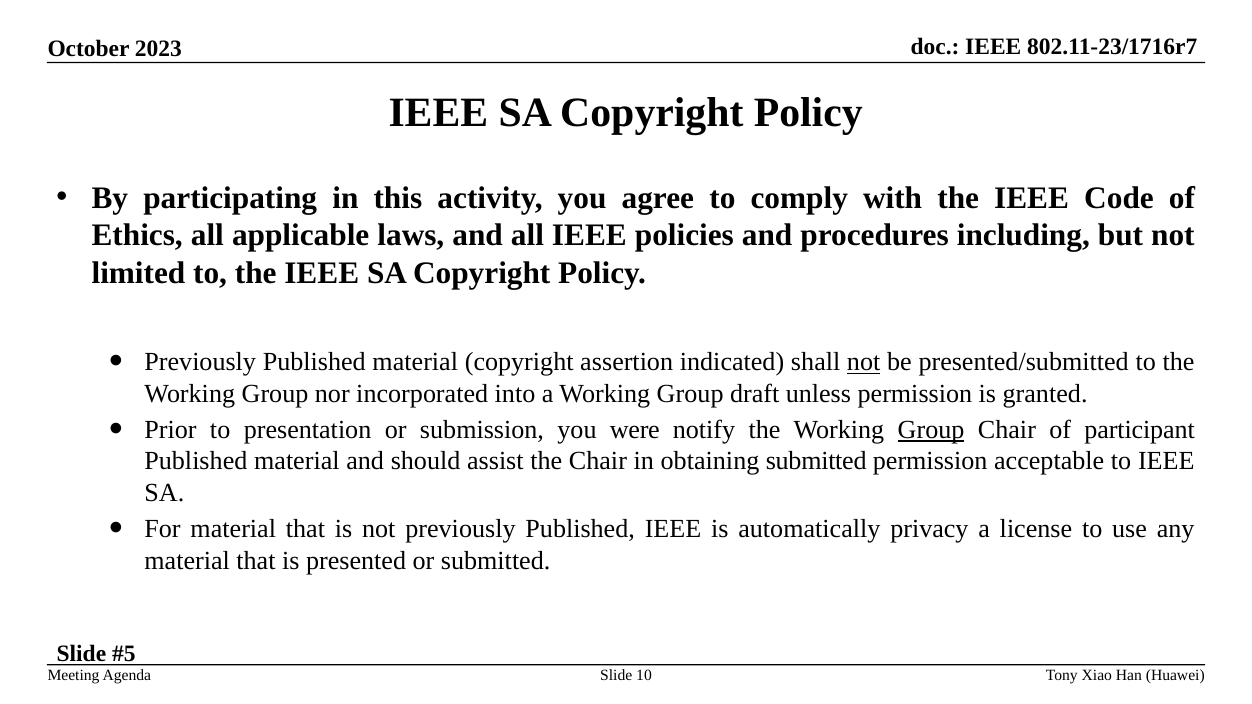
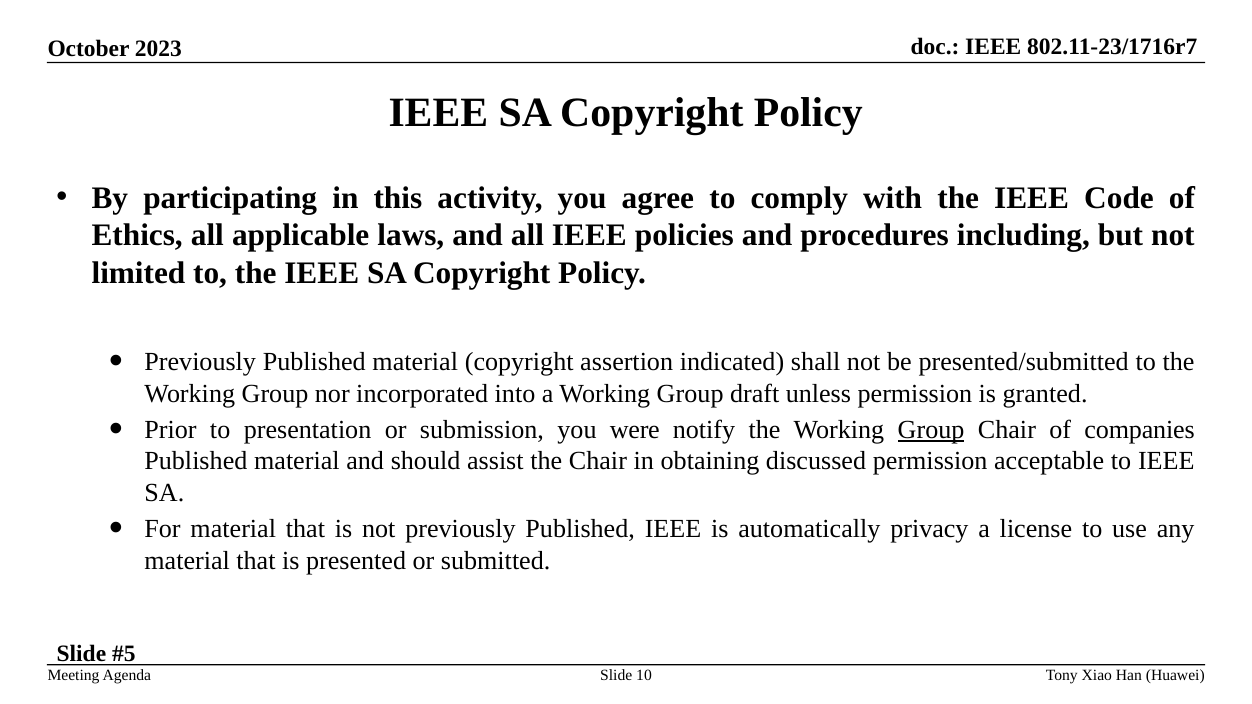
not underline: present -> none (864, 362)
participant: participant -> companies (1140, 430)
obtaining submitted: submitted -> discussed (816, 462)
